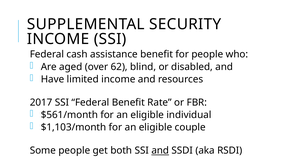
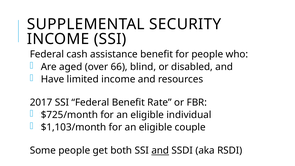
62: 62 -> 66 (119, 67)
$561/month: $561/month -> $725/month (69, 115)
